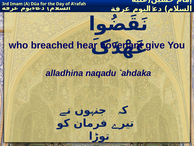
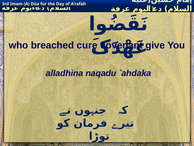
hear: hear -> cure (87, 45)
